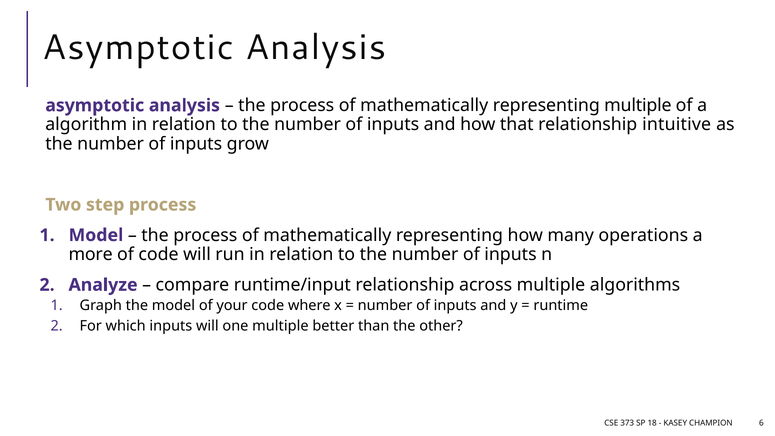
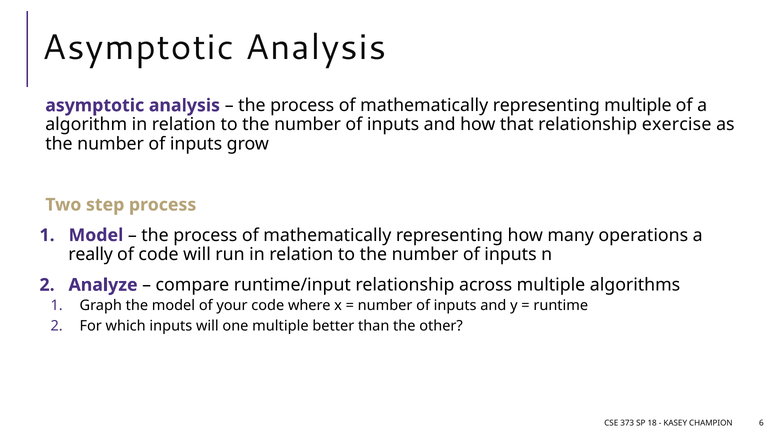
intuitive: intuitive -> exercise (677, 125)
more: more -> really (91, 254)
